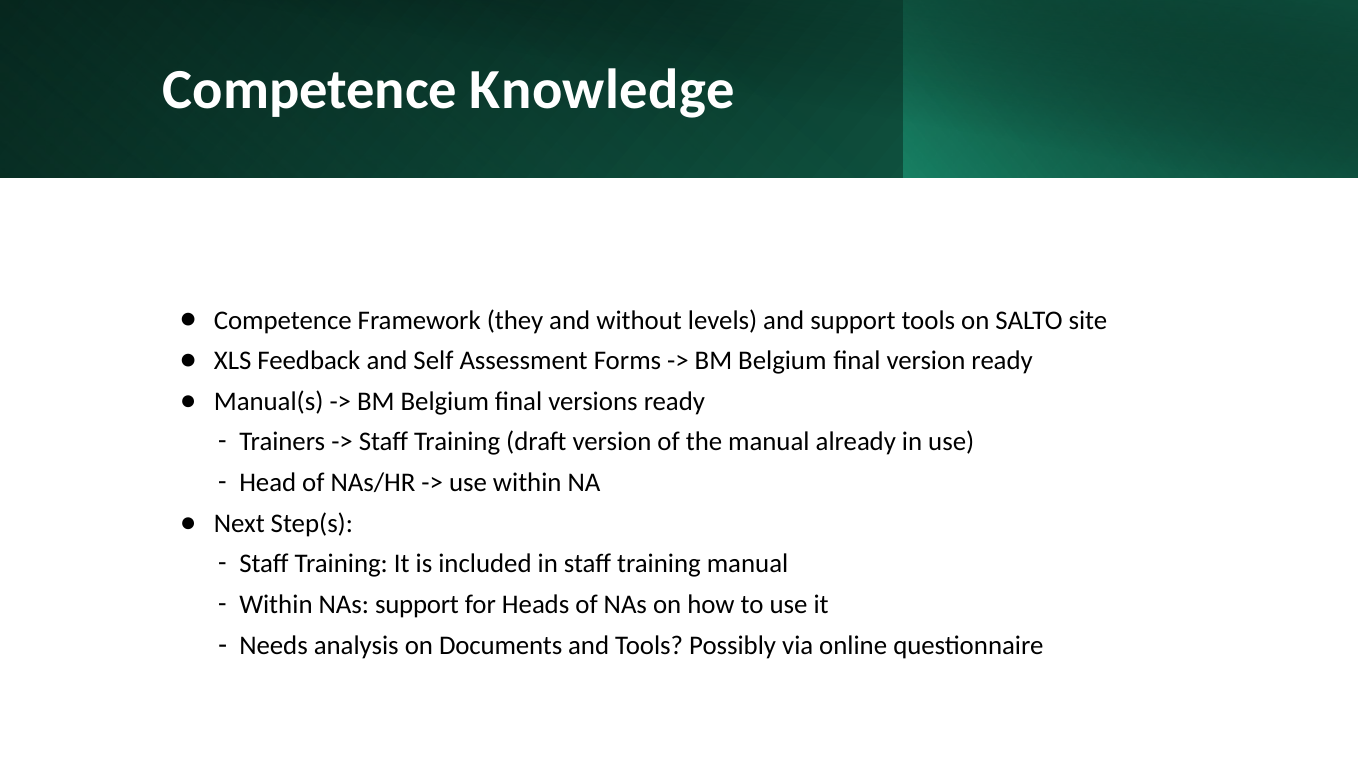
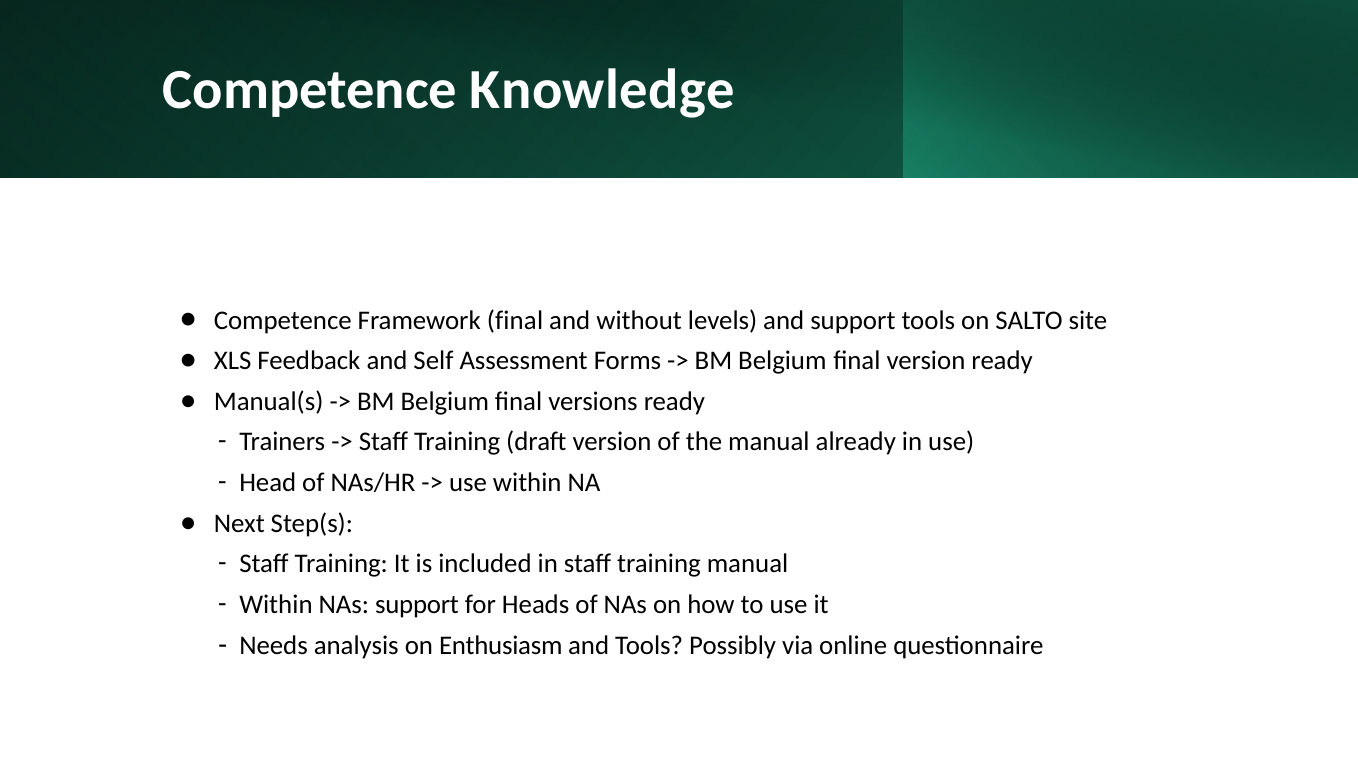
Framework they: they -> final (515, 320)
Documents: Documents -> Enthusiasm (501, 645)
